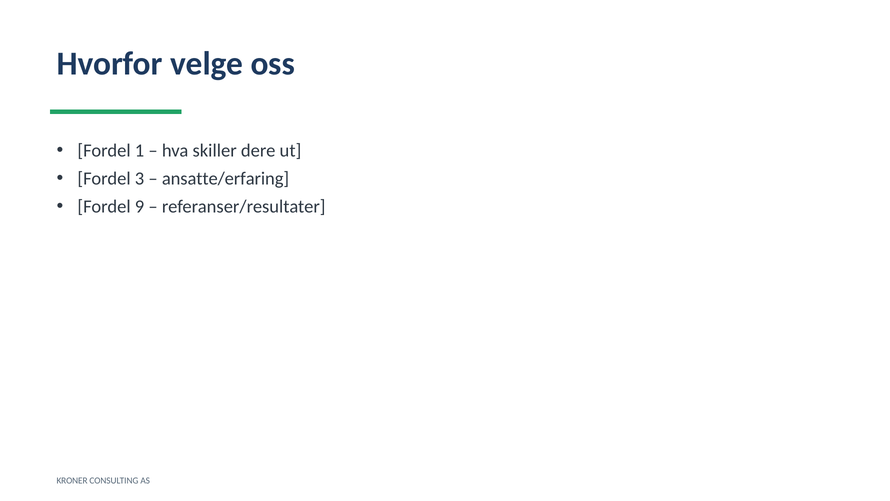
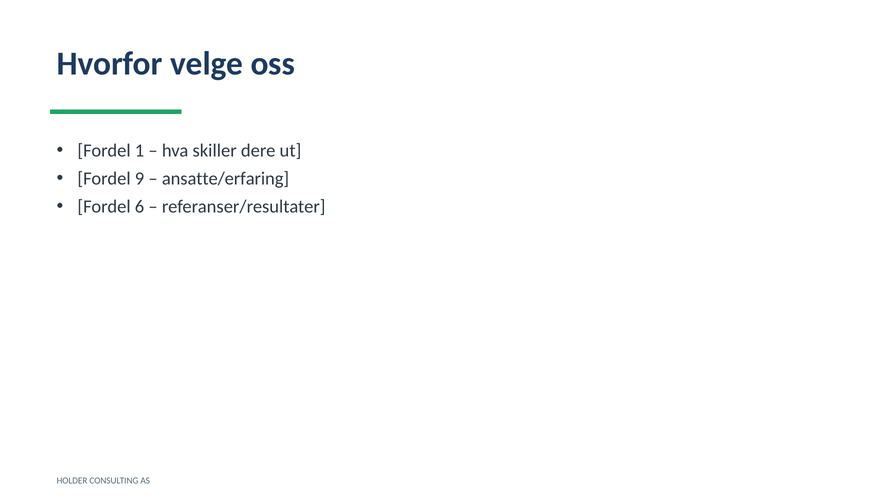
3: 3 -> 9 (140, 179)
9: 9 -> 6 (140, 206)
KRONER: KRONER -> HOLDER (72, 480)
